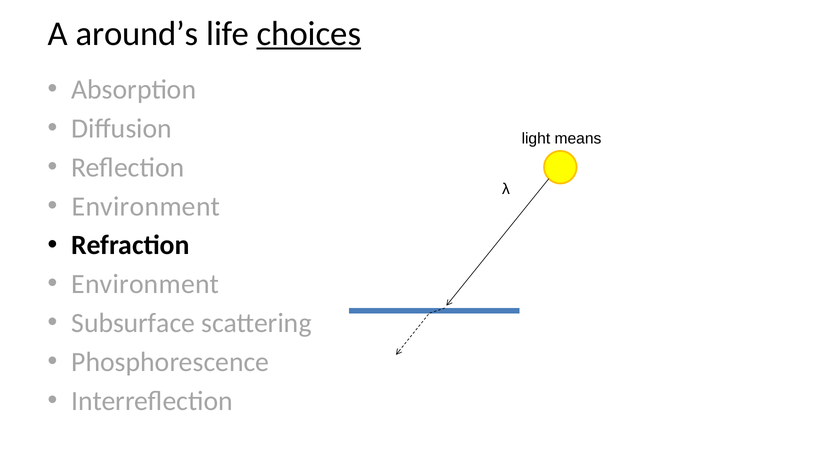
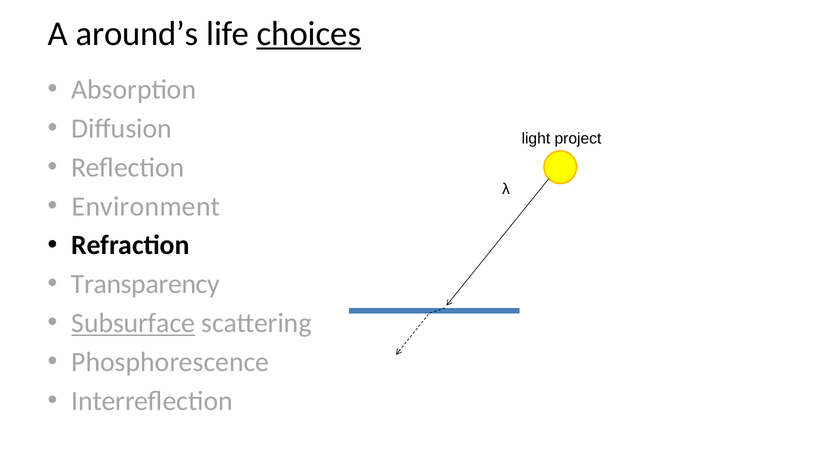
means: means -> project (578, 138)
Environment: Environment -> Transparency (145, 284)
Subsurface underline: none -> present (133, 323)
